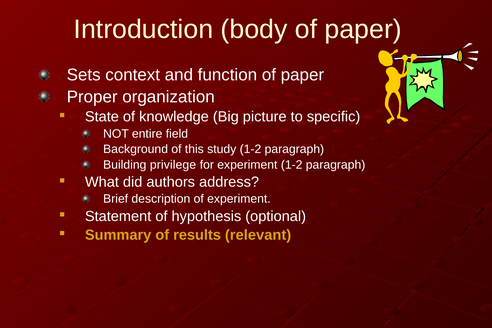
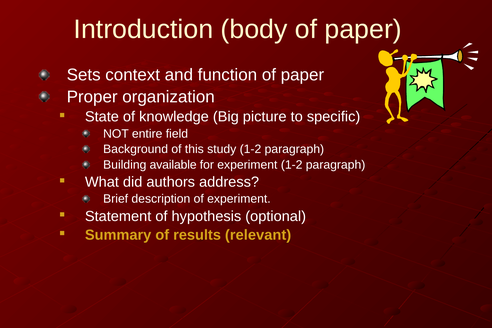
privilege: privilege -> available (173, 165)
